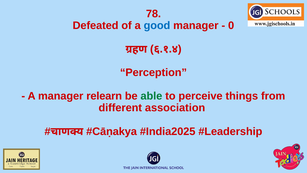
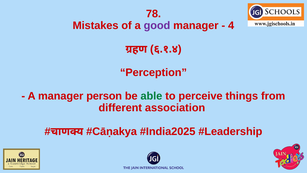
Defeated: Defeated -> Mistakes (96, 26)
good colour: blue -> purple (157, 26)
0: 0 -> 4 (231, 26)
relearn: relearn -> person (104, 96)
